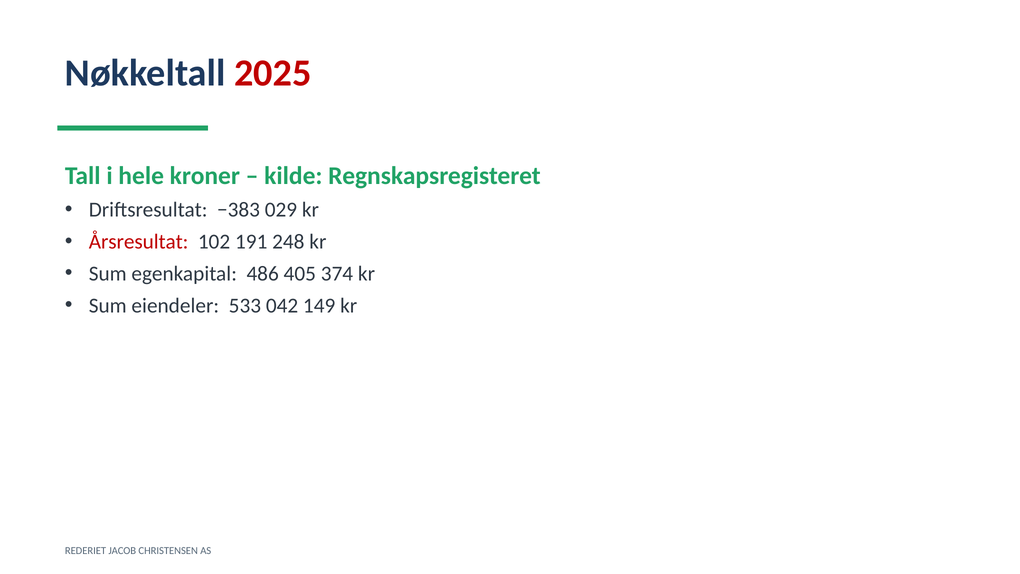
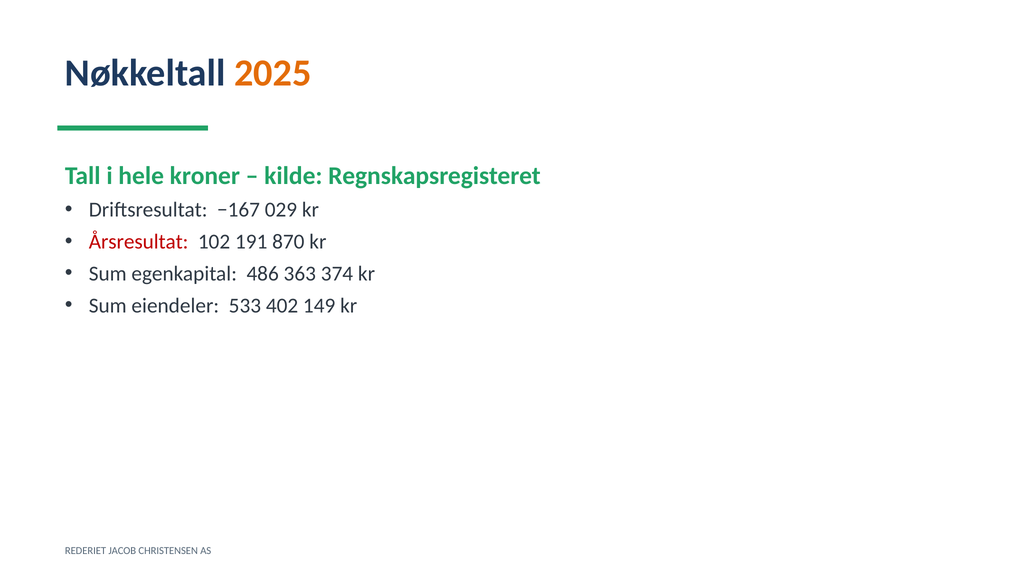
2025 colour: red -> orange (273, 73)
−383: −383 -> −167 (238, 210)
248: 248 -> 870 (288, 242)
405: 405 -> 363 (300, 274)
042: 042 -> 402 (282, 305)
